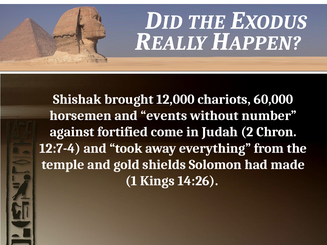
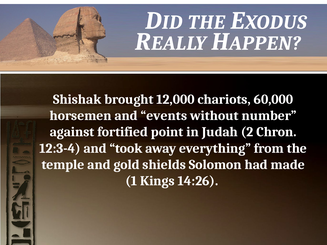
come: come -> point (167, 132)
12:7-4: 12:7-4 -> 12:3-4 (60, 148)
